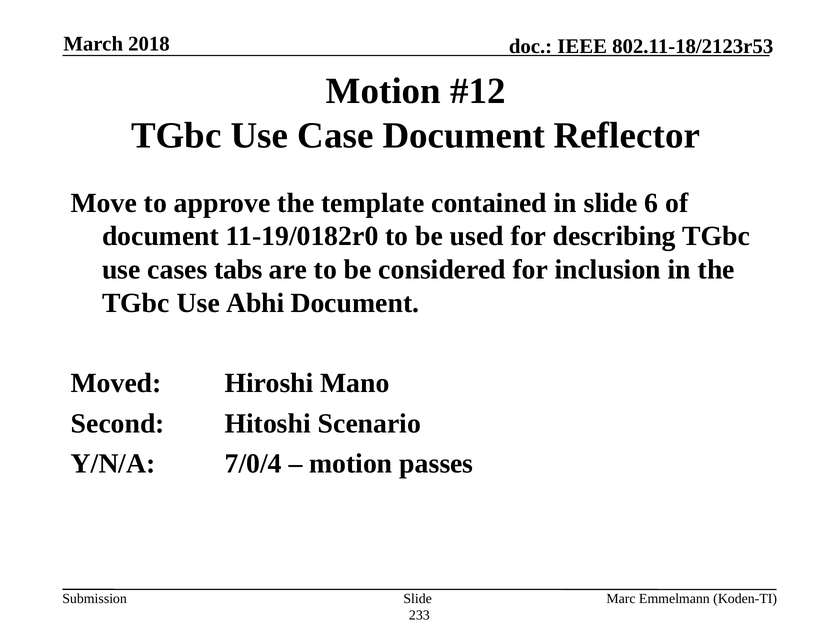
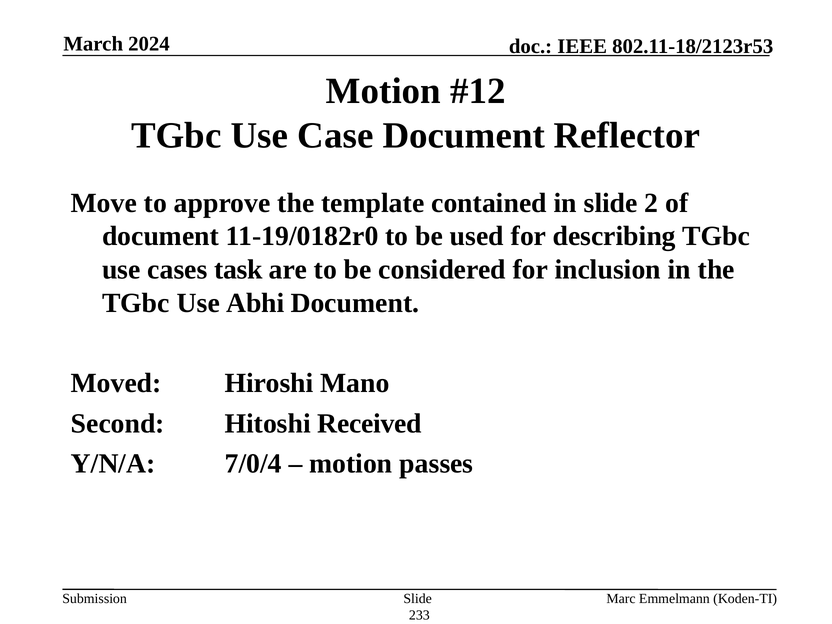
2018: 2018 -> 2024 (149, 44)
6: 6 -> 2 (651, 203)
tabs: tabs -> task (238, 270)
Scenario: Scenario -> Received (370, 424)
